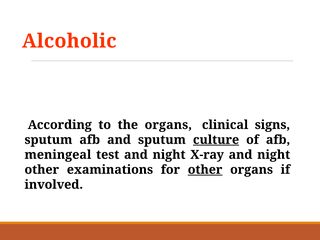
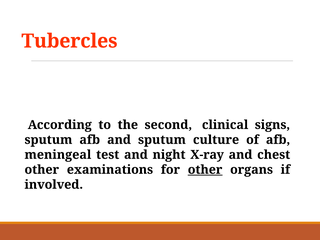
Alcoholic: Alcoholic -> Tubercles (69, 41)
the organs: organs -> second (168, 125)
culture underline: present -> none (216, 140)
X-ray and night: night -> chest (274, 155)
